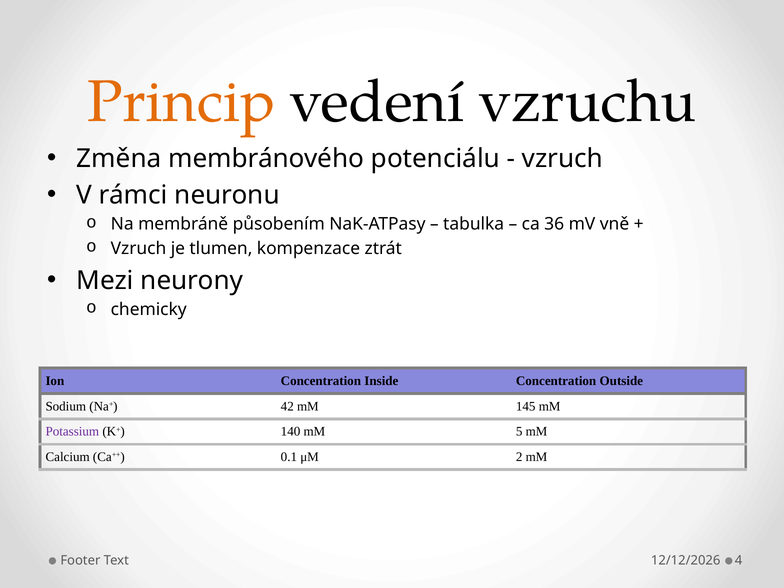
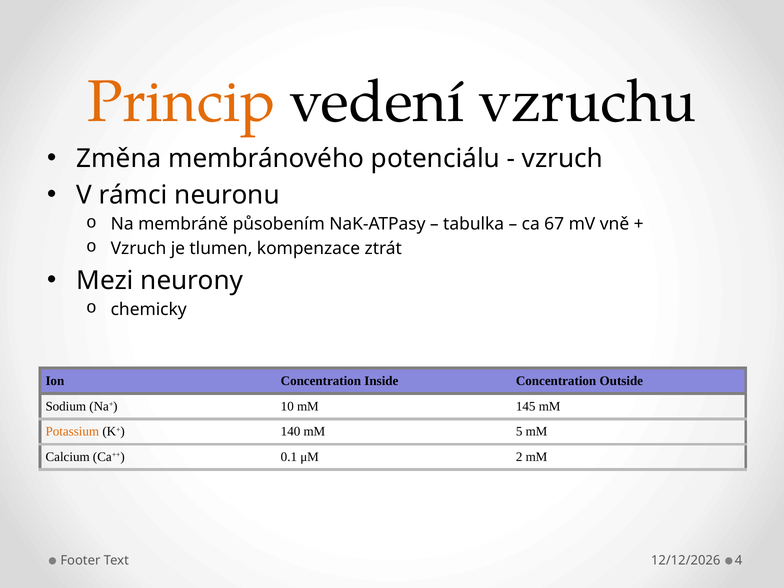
36: 36 -> 67 (554, 224)
42: 42 -> 10 (287, 406)
Potassium colour: purple -> orange (72, 432)
